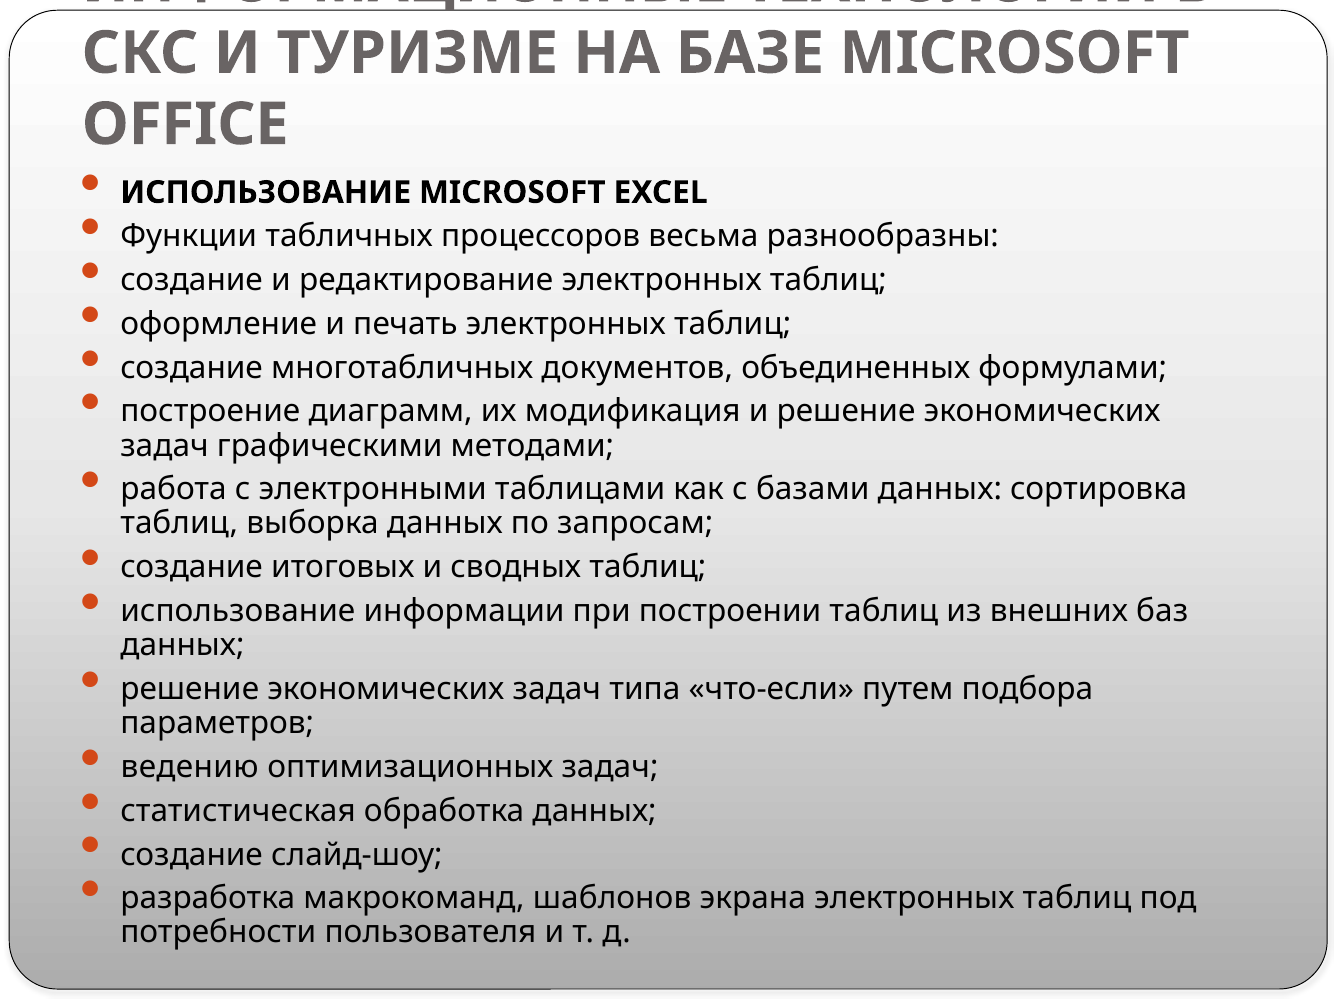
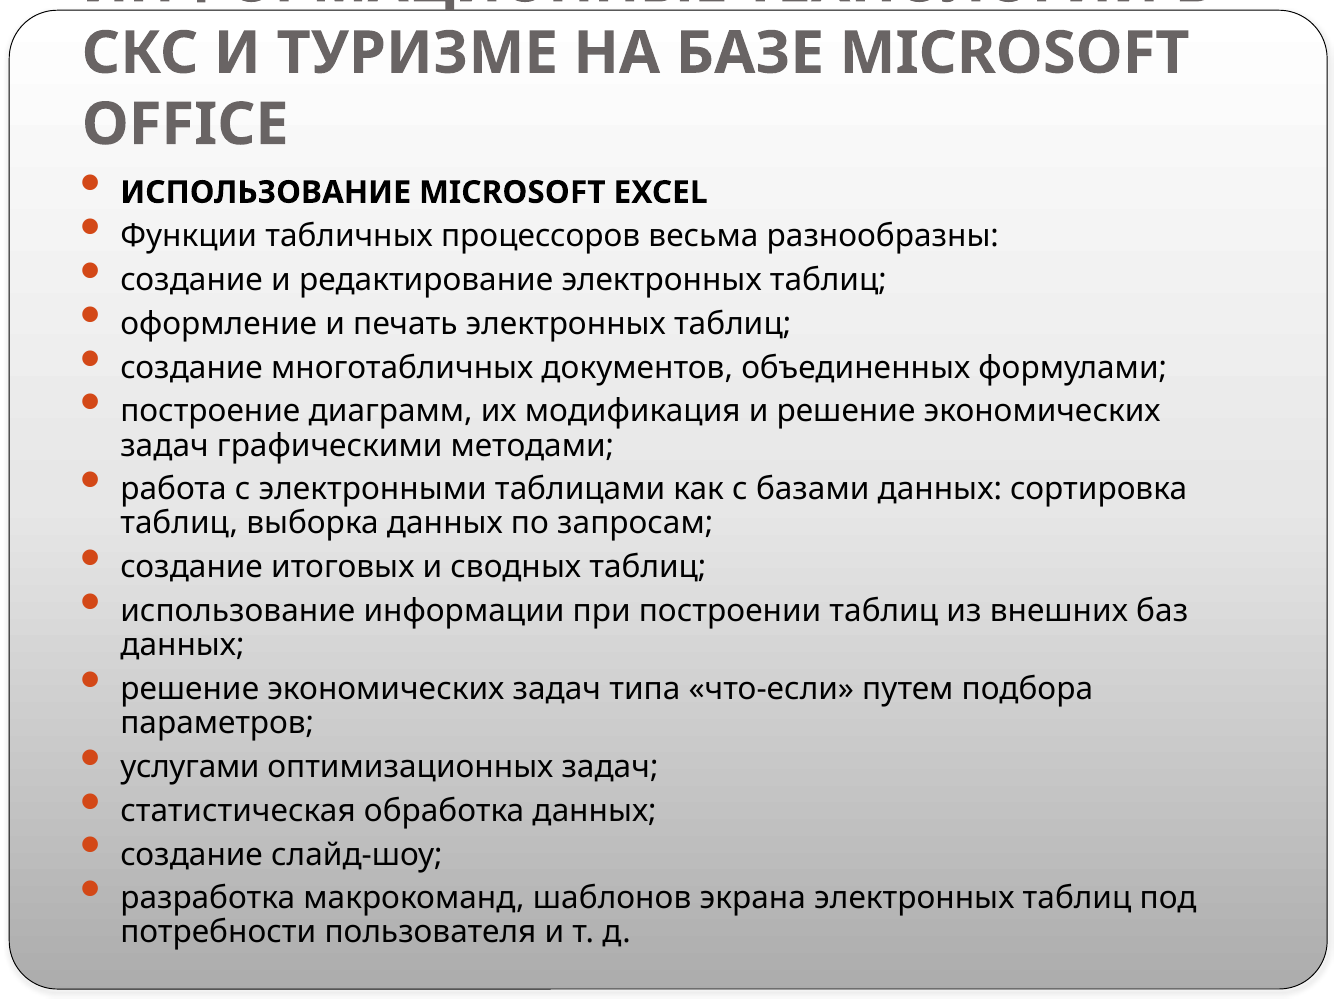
ведению: ведению -> услугами (190, 767)
